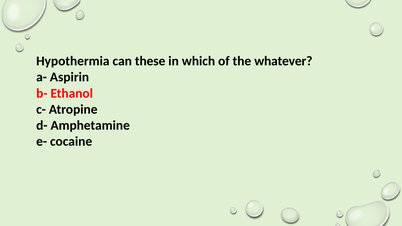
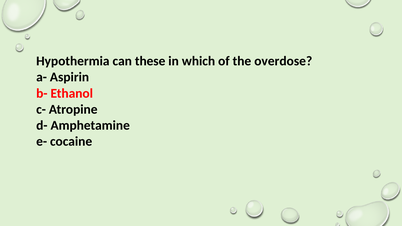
whatever: whatever -> overdose (283, 61)
